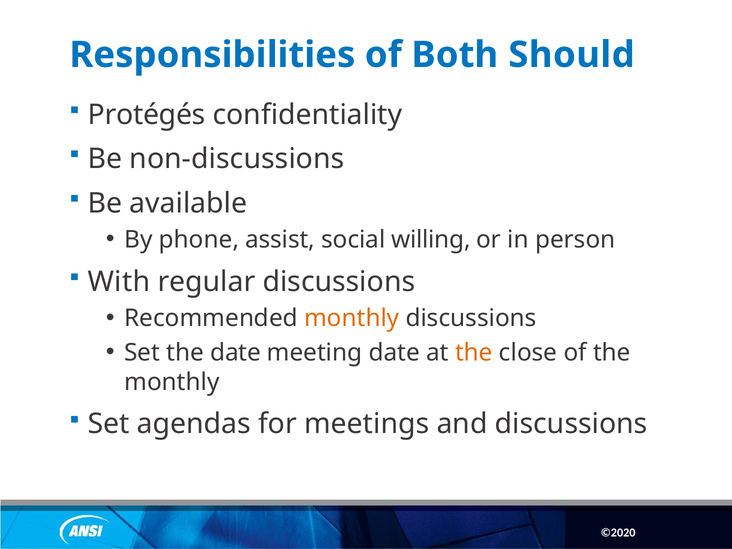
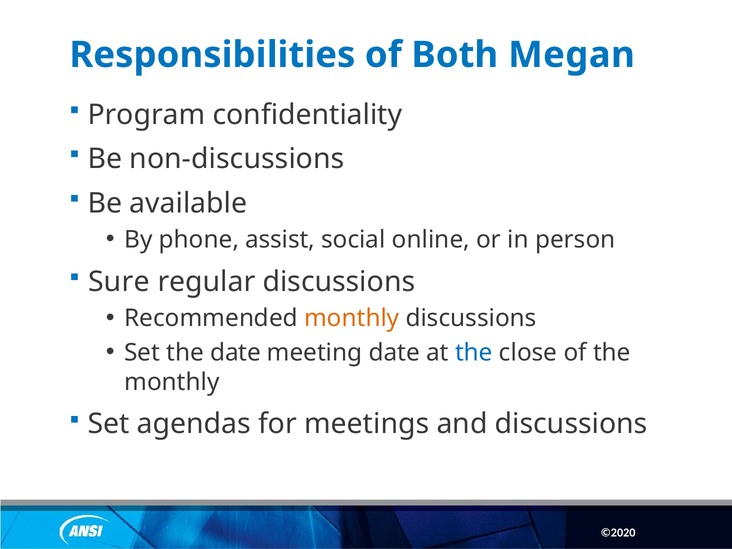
Should: Should -> Megan (572, 55)
Protégés: Protégés -> Program (147, 115)
willing: willing -> online (431, 240)
With: With -> Sure (119, 282)
the colour: orange -> blue (474, 353)
